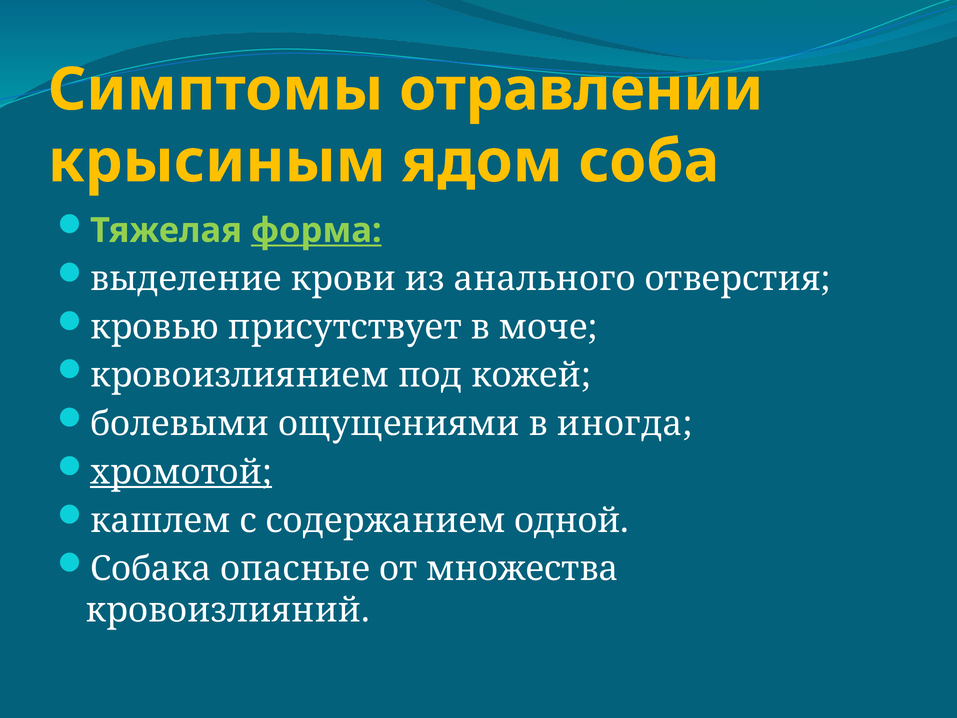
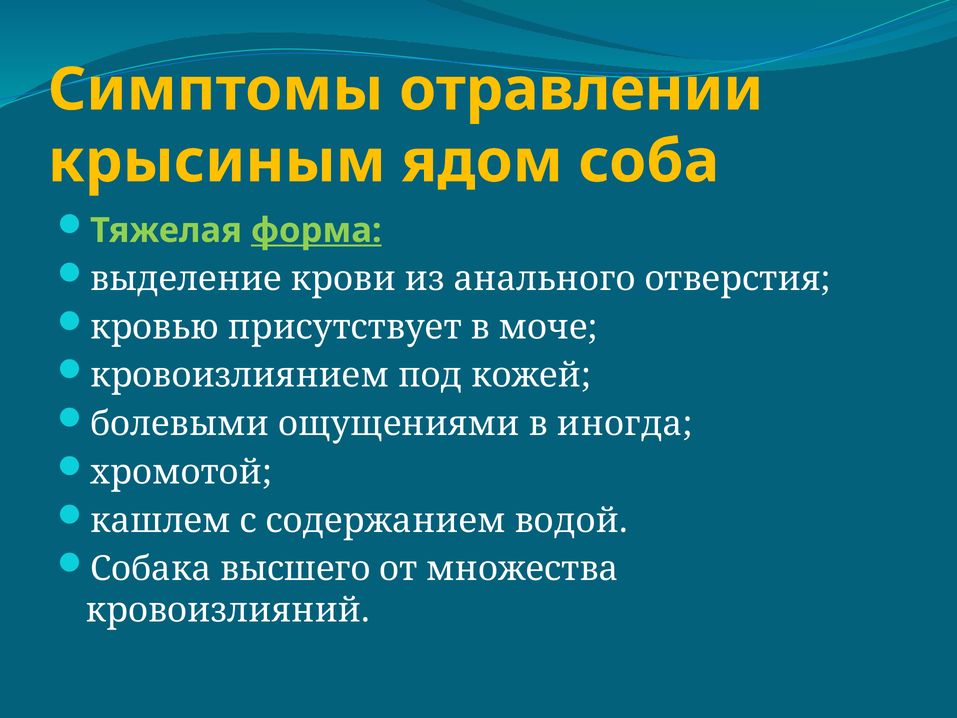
хромотой underline: present -> none (181, 472)
одной: одной -> водой (571, 520)
опасные: опасные -> высшего (295, 569)
